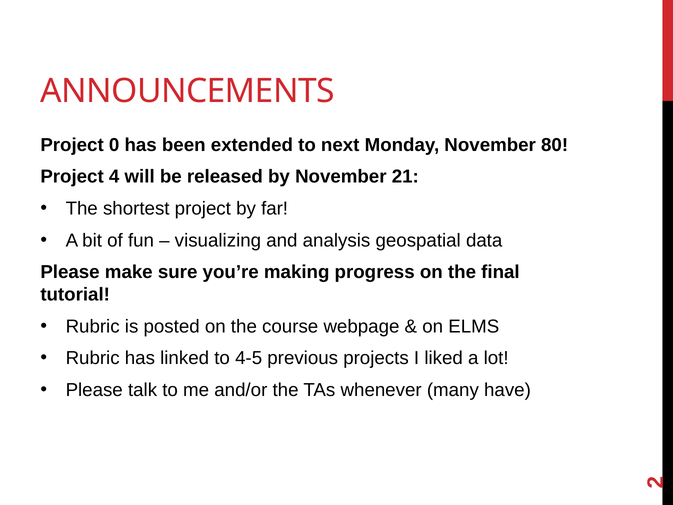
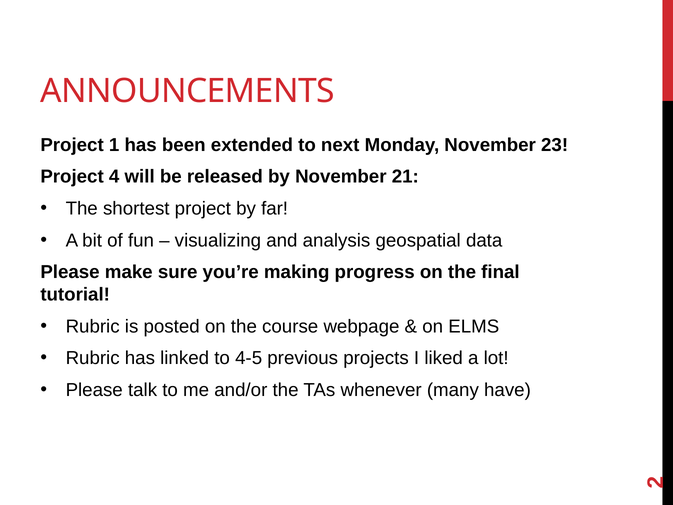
0: 0 -> 1 (114, 145)
80: 80 -> 23 (555, 145)
